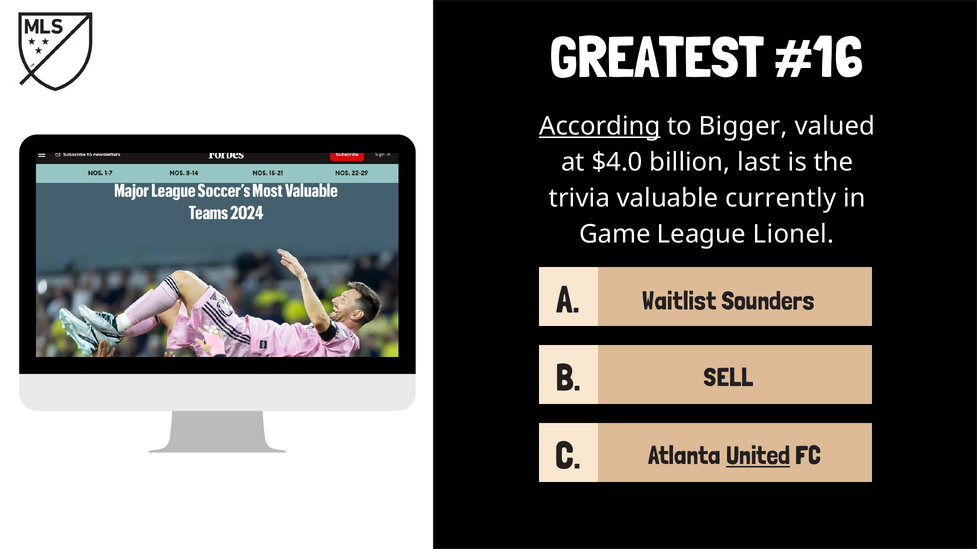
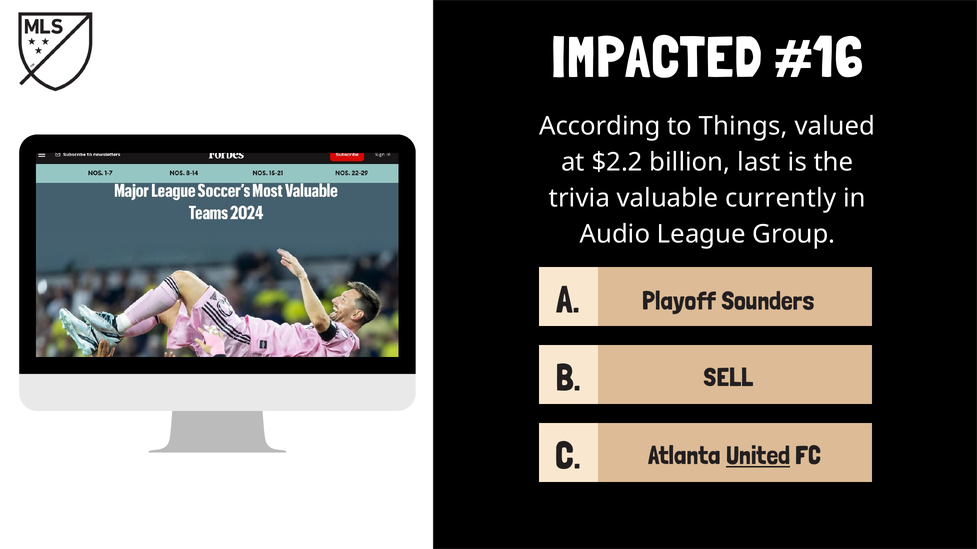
GREATEST: GREATEST -> IMPACTED (657, 58)
According underline: present -> none (600, 126)
Bigger: Bigger -> Things (743, 126)
$4.0: $4.0 -> $2.2 (617, 162)
Game: Game -> Audio (615, 234)
Lionel: Lionel -> Group (794, 234)
Waitlist: Waitlist -> Playoff (679, 302)
